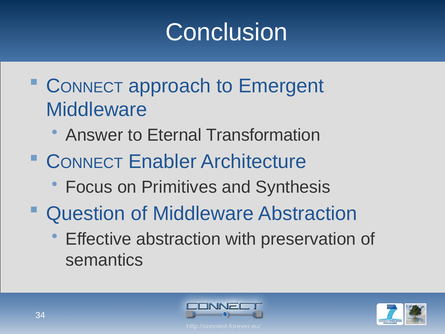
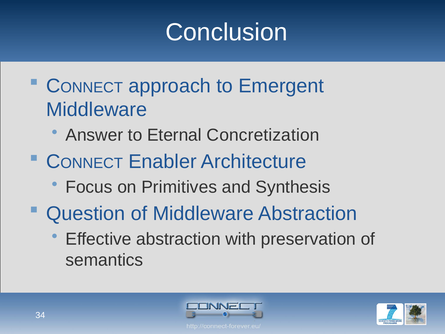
Transformation: Transformation -> Concretization (263, 135)
